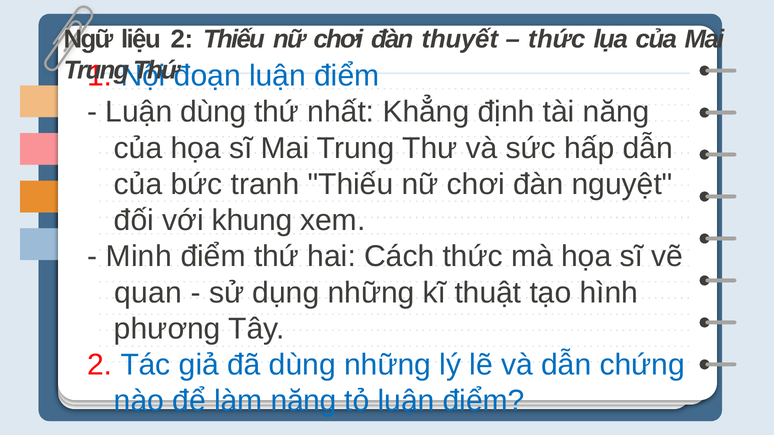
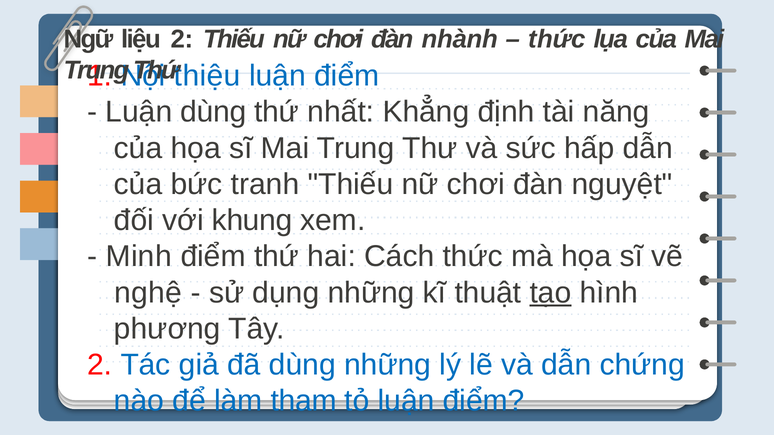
thuyết: thuyết -> nhành (460, 39)
đoạn: đoạn -> thiệu (207, 76)
quan: quan -> nghệ (148, 293)
tạo underline: none -> present (551, 293)
làm năng: năng -> tham (304, 401)
